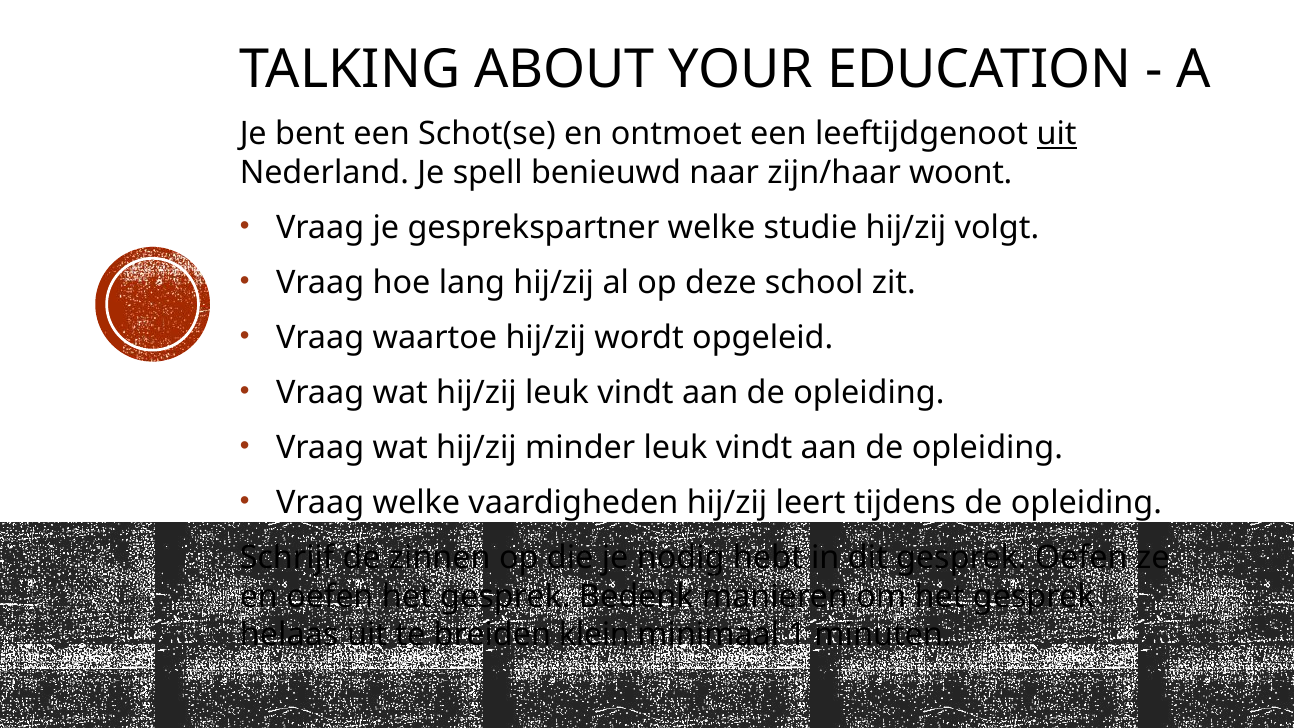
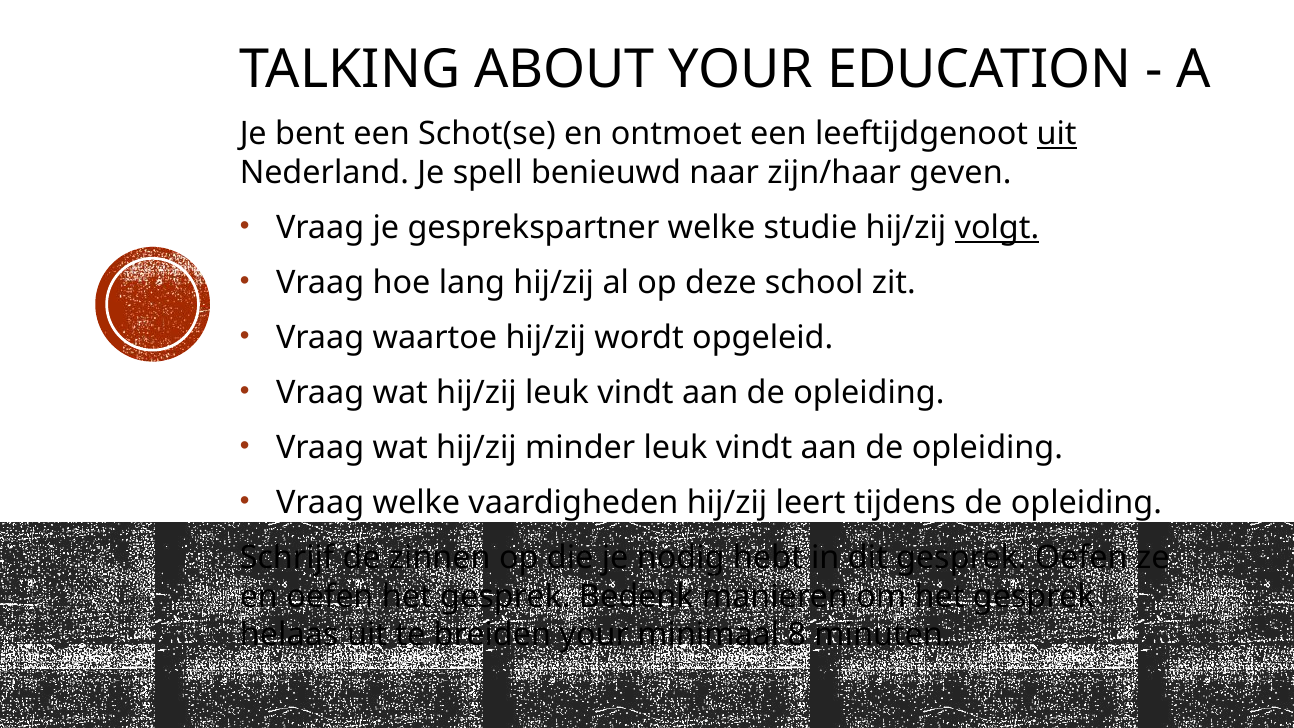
woont: woont -> geven (960, 173)
volgt underline: none -> present (997, 228)
breiden klein: klein -> your (594, 635)
1: 1 -> 8 (797, 635)
